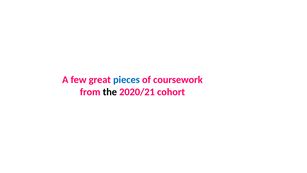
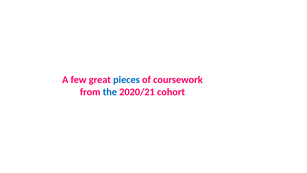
the colour: black -> blue (110, 92)
